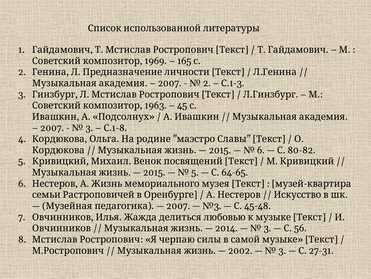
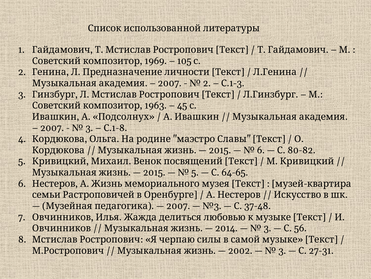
165: 165 -> 105 (184, 61)
45-48: 45-48 -> 37-48 (258, 206)
